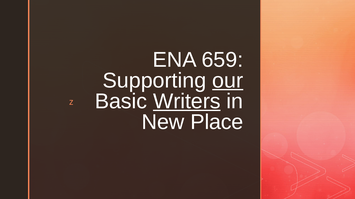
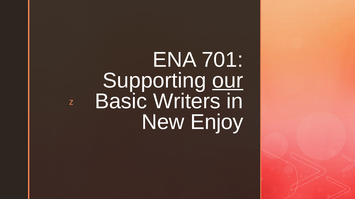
659: 659 -> 701 (222, 60)
Writers underline: present -> none (187, 102)
Place: Place -> Enjoy (217, 122)
